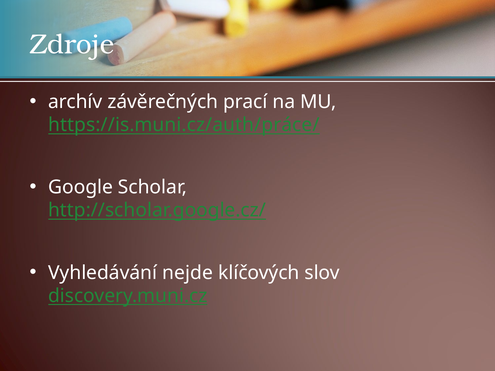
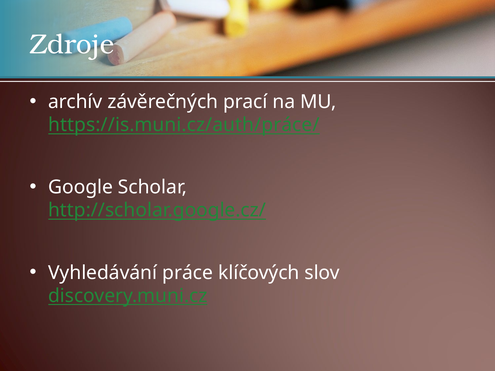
nejde: nejde -> práce (188, 273)
